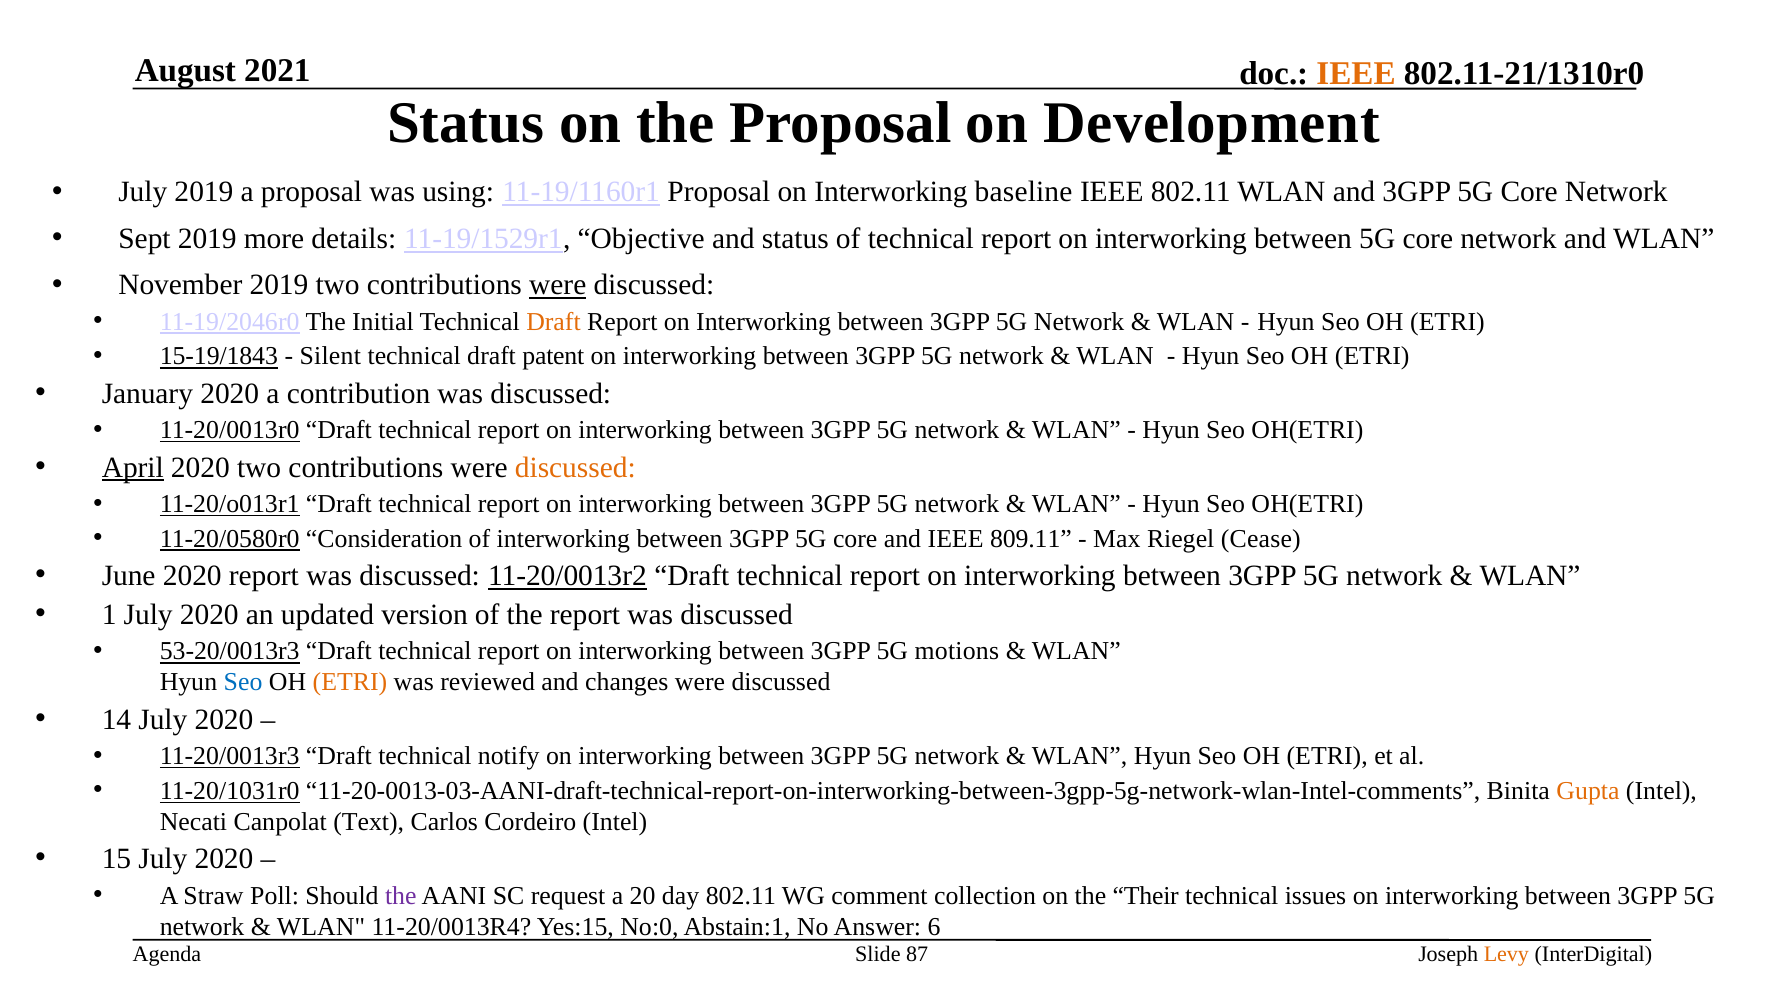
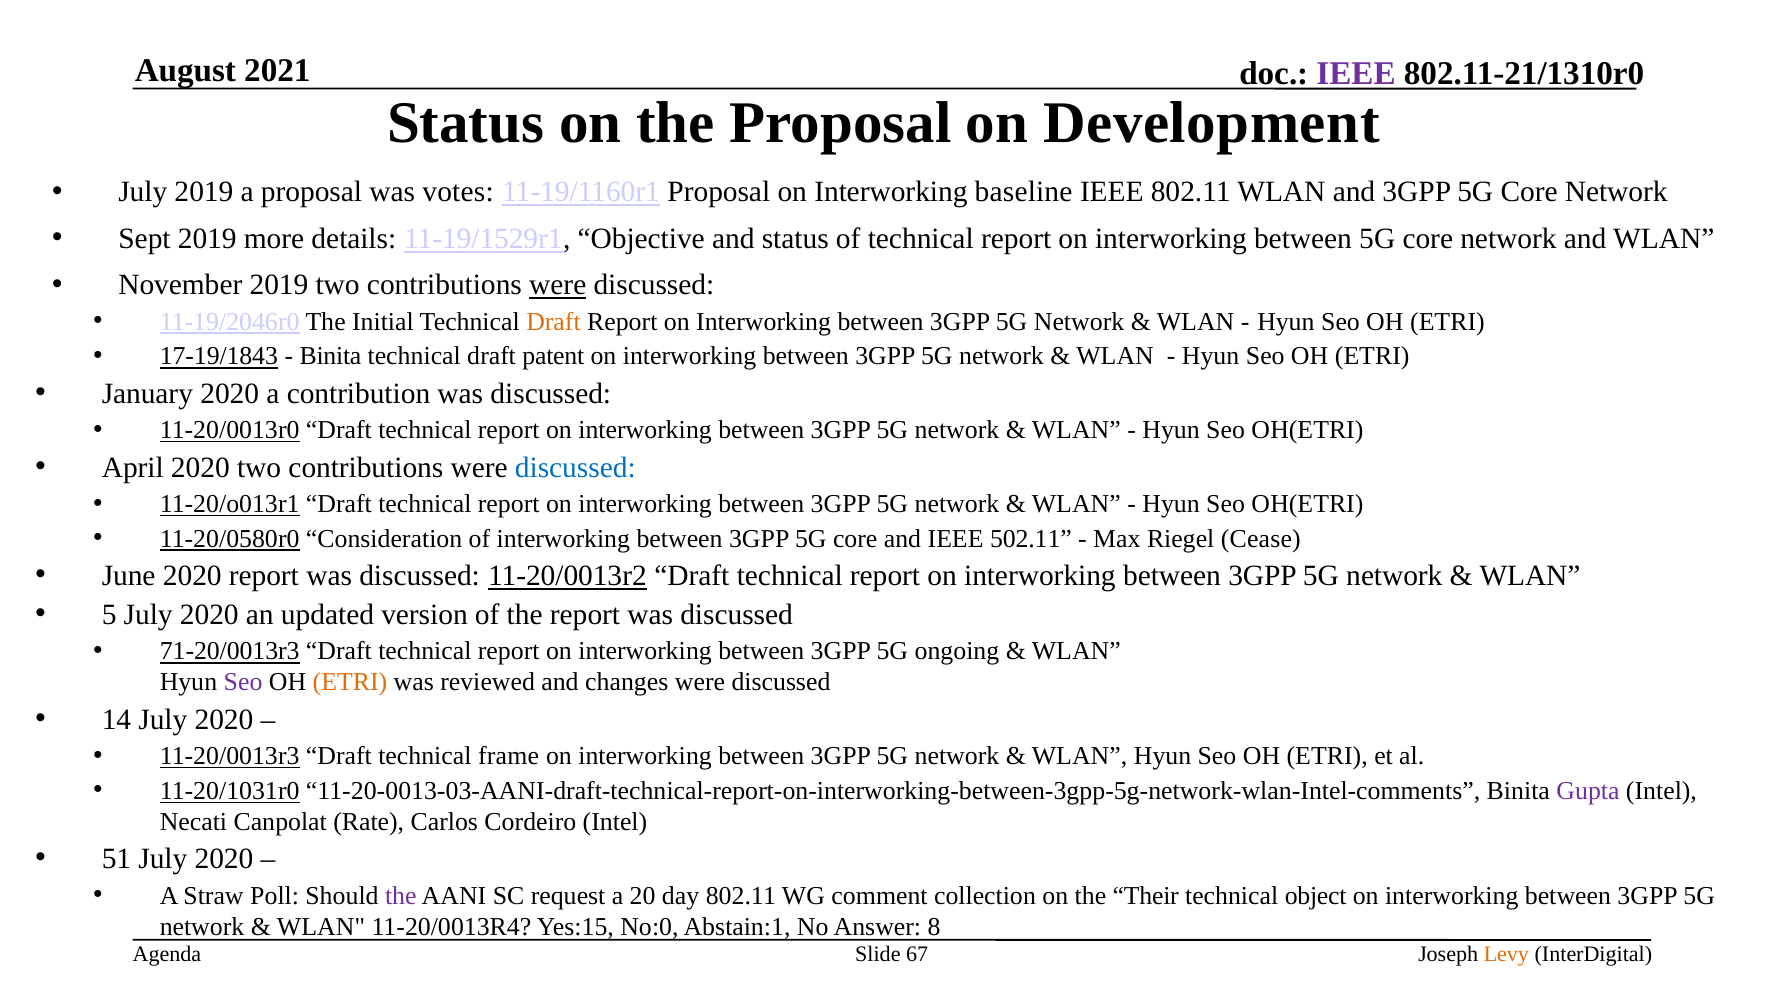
IEEE colour: orange -> purple (1356, 74)
using: using -> votes (458, 192)
15-19/1843: 15-19/1843 -> 17-19/1843 (219, 356)
Silent: Silent -> Binita (330, 356)
April underline: present -> none (133, 467)
discussed colour: orange -> blue (575, 467)
809.11: 809.11 -> 502.11 (1031, 539)
1: 1 -> 5 (109, 615)
53-20/0013r3: 53-20/0013r3 -> 71-20/0013r3 (230, 651)
motions: motions -> ongoing (957, 651)
Seo colour: blue -> purple (243, 682)
notify: notify -> frame (509, 756)
Gupta colour: orange -> purple (1588, 791)
Text: Text -> Rate (369, 822)
15: 15 -> 51 (116, 859)
issues: issues -> object (1316, 896)
6: 6 -> 8 (934, 927)
87: 87 -> 67 (917, 954)
